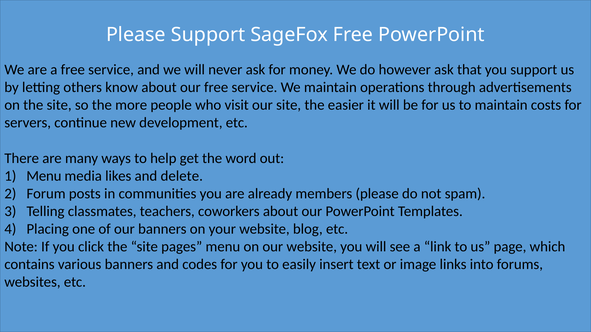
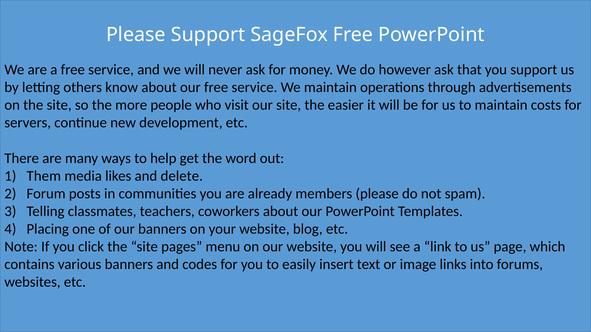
Menu: Menu -> Them (44, 176)
